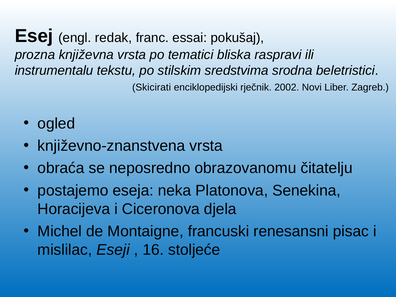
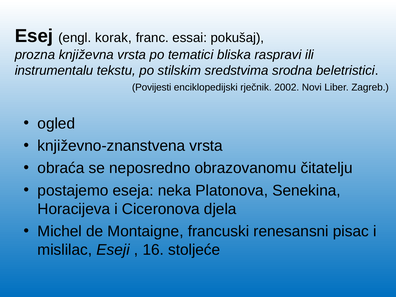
redak: redak -> korak (113, 38)
Skicirati: Skicirati -> Povijesti (152, 87)
